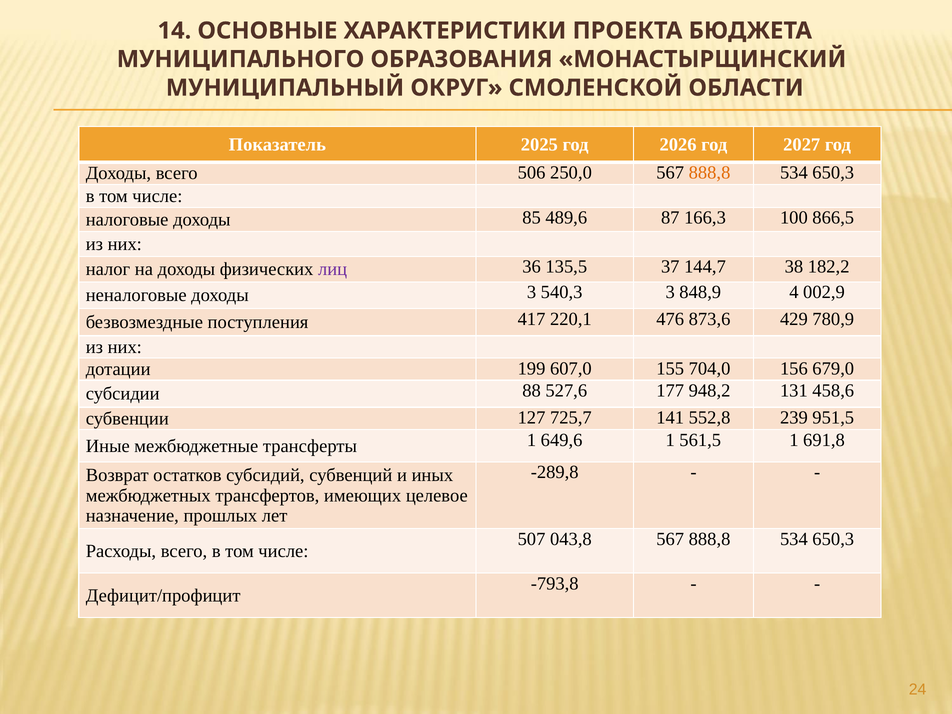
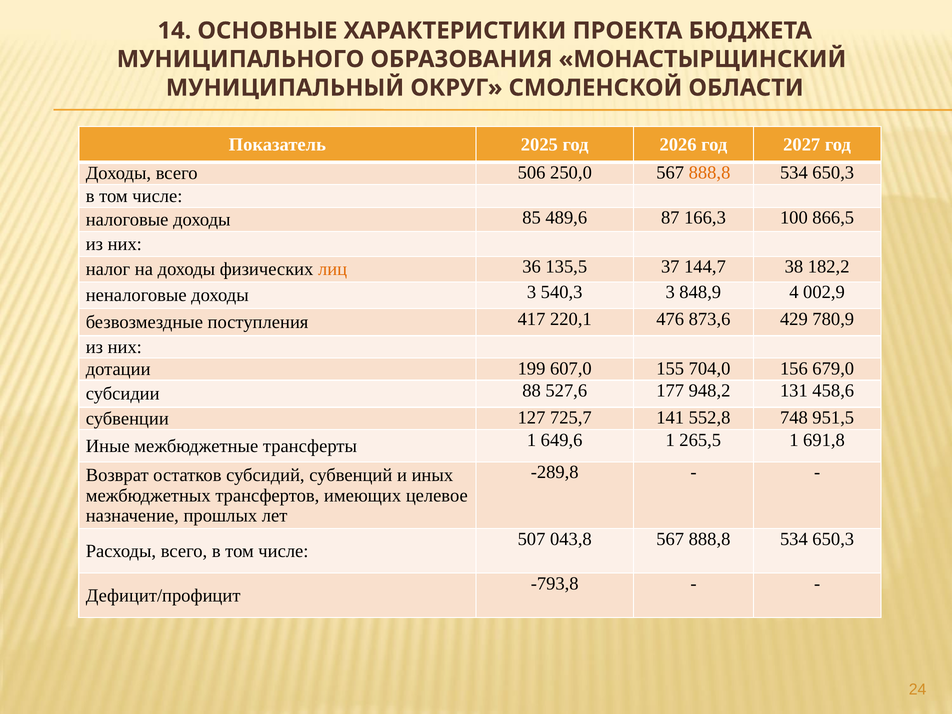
лиц colour: purple -> orange (333, 269)
239: 239 -> 748 (794, 418)
561,5: 561,5 -> 265,5 (700, 440)
